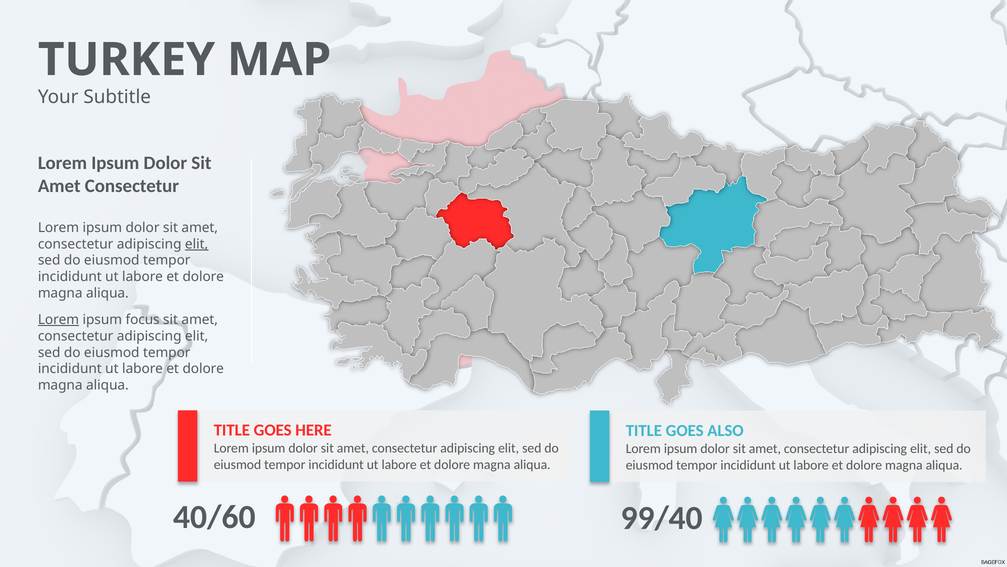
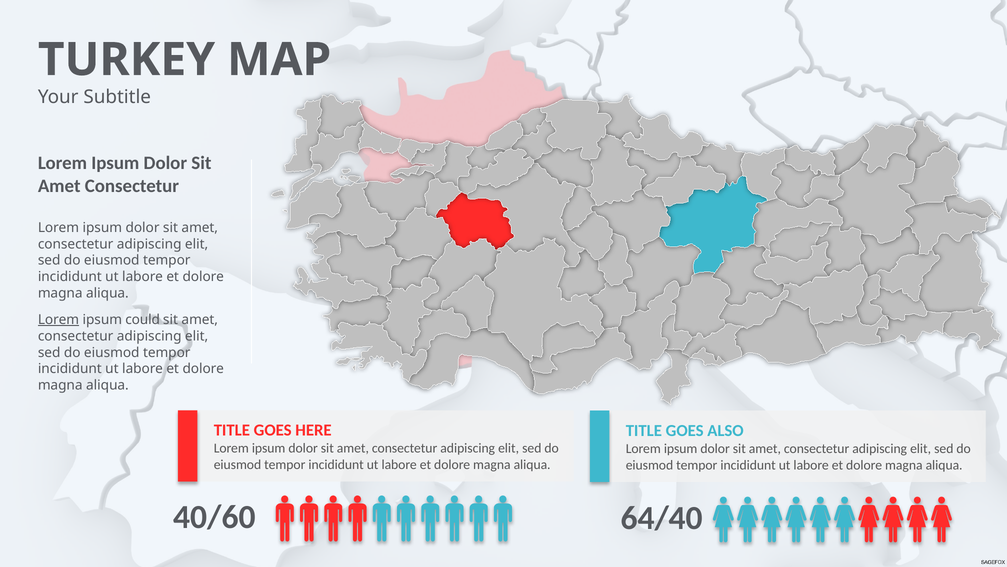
elit underline: present -> none (197, 244)
focus: focus -> could (143, 319)
99/40: 99/40 -> 64/40 (662, 518)
